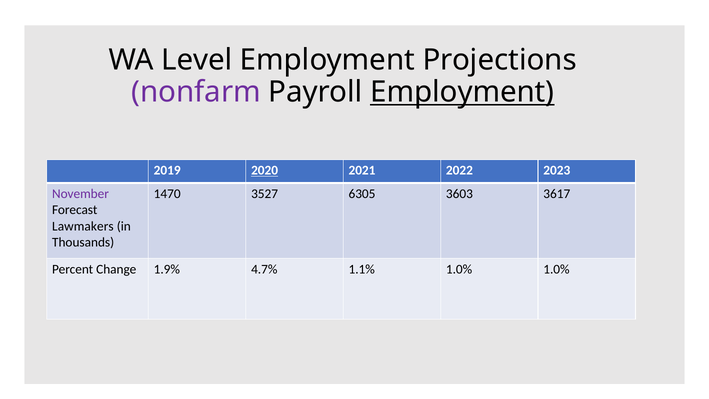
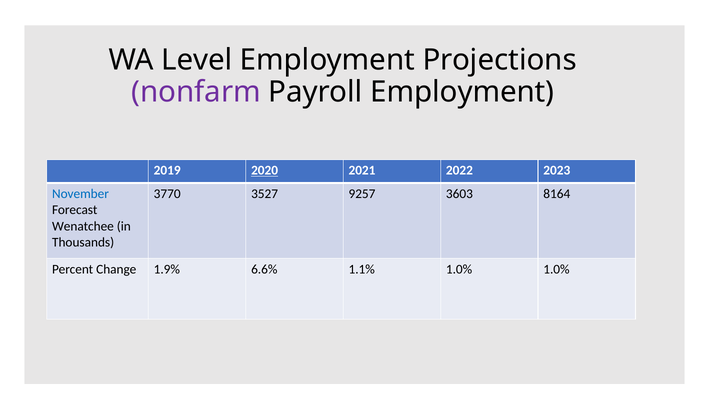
Employment underline: present -> none (462, 92)
November colour: purple -> blue (80, 194)
1470: 1470 -> 3770 (167, 194)
6305: 6305 -> 9257 (362, 194)
3617: 3617 -> 8164 (557, 194)
Lawmakers: Lawmakers -> Wenatchee (83, 226)
4.7%: 4.7% -> 6.6% (264, 269)
